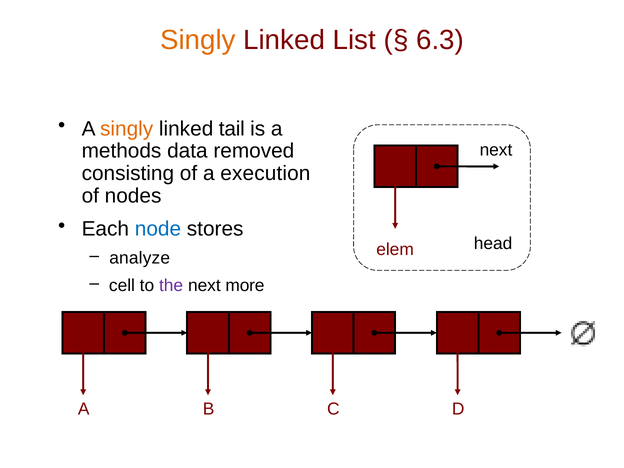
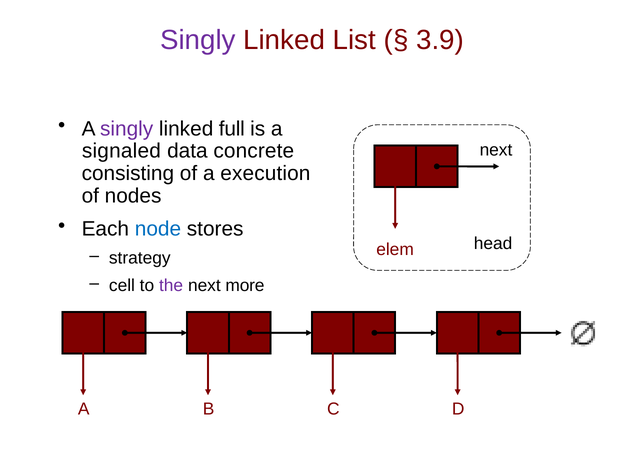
Singly colour: orange -> purple (198, 40)
6.3: 6.3 -> 3.9 (440, 40)
singly colour: orange -> purple (127, 129)
tail: tail -> full (232, 129)
methods: methods -> signaled (121, 151)
removed: removed -> concrete (254, 151)
analyze: analyze -> strategy (140, 258)
